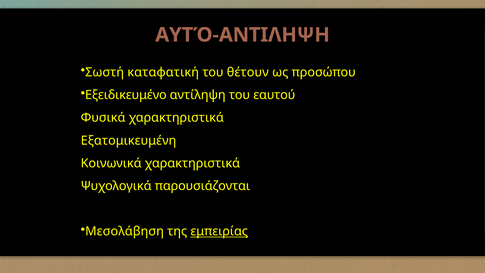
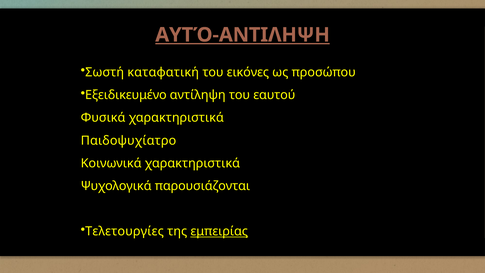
ΑΥΤΌ-ΑΝΤΙΛΗΨΗ underline: none -> present (243, 35)
θέτουν: θέτουν -> εικόνες (248, 72)
Εξατομικευμένη: Εξατομικευμένη -> Παιδοψυχίατρο (128, 140)
Μεσολάβηση: Μεσολάβηση -> Τελετουργίες (125, 231)
